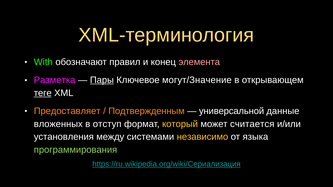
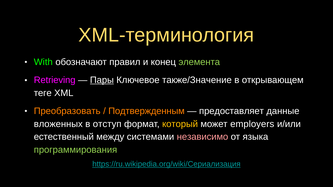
элемента colour: pink -> light green (199, 62)
Разметка: Разметка -> Retrieving (55, 80)
могут/Значение: могут/Значение -> также/Значение (197, 80)
теге underline: present -> none (43, 93)
Предоставляет: Предоставляет -> Преобразовать (67, 111)
универсальной: универсальной -> предоставляет (232, 111)
считается: считается -> employers (252, 124)
установления: установления -> естественный (64, 137)
независимо colour: yellow -> pink (202, 137)
